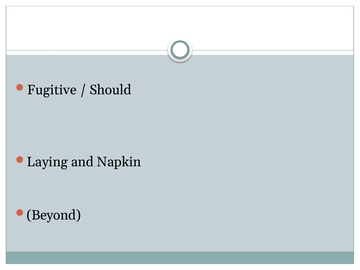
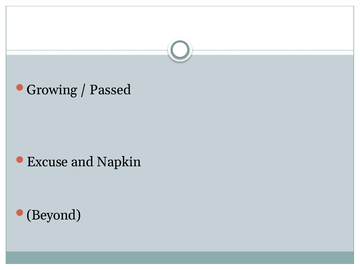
Fugitive: Fugitive -> Growing (52, 90)
Should: Should -> Passed (110, 90)
Laying: Laying -> Excuse (47, 162)
